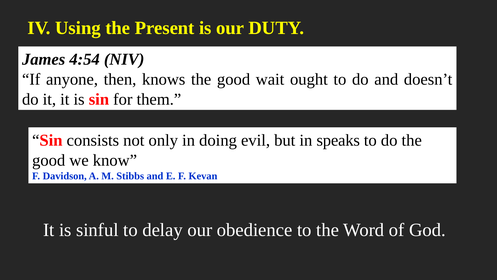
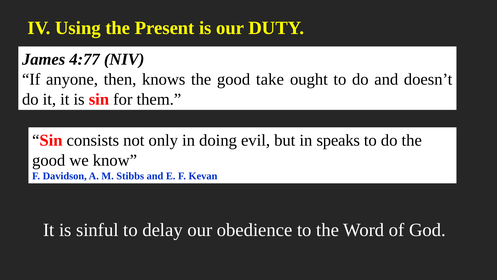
4:54: 4:54 -> 4:77 (85, 59)
wait: wait -> take (270, 79)
